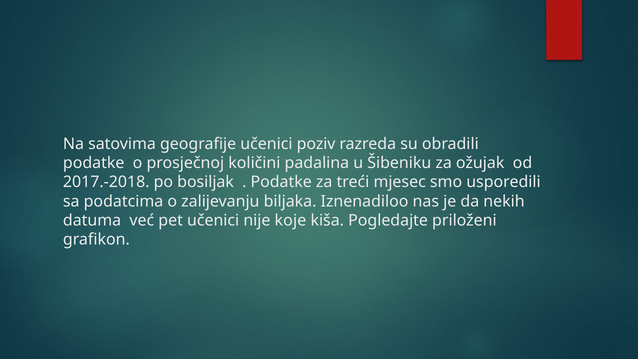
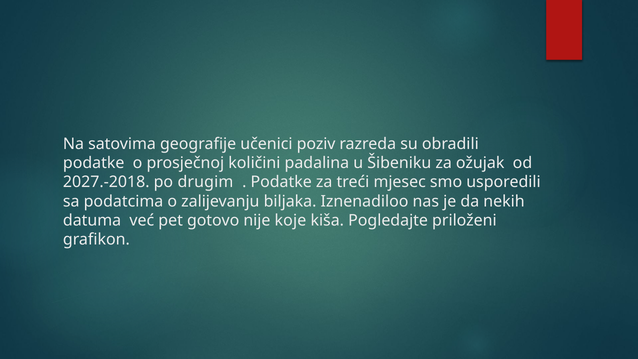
2017.-2018: 2017.-2018 -> 2027.-2018 (106, 182)
bosiljak: bosiljak -> drugim (205, 182)
pet učenici: učenici -> gotovo (213, 220)
